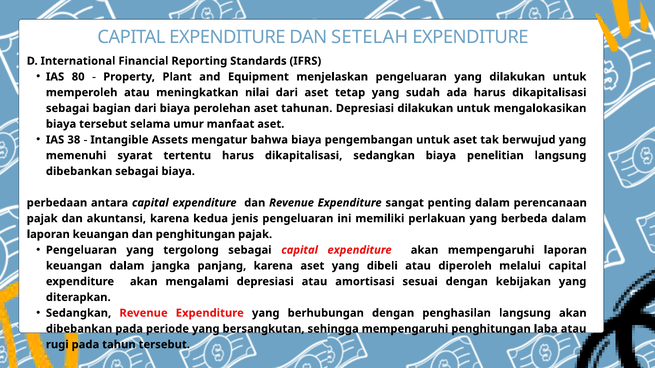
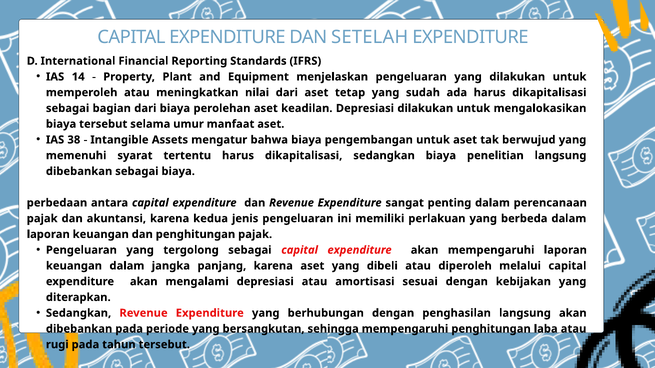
80: 80 -> 14 (78, 77)
tahunan: tahunan -> keadilan (307, 108)
